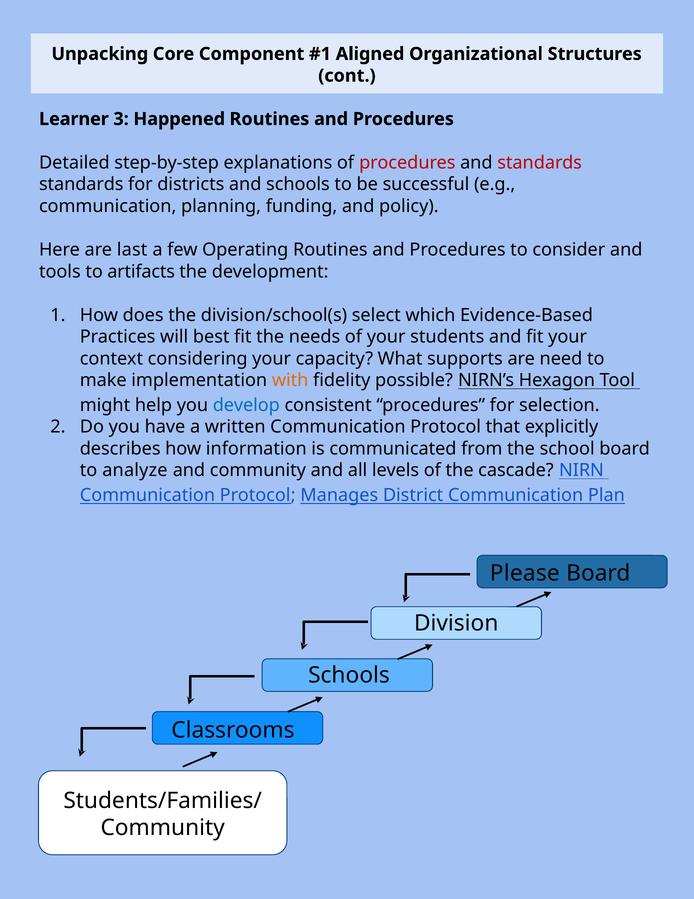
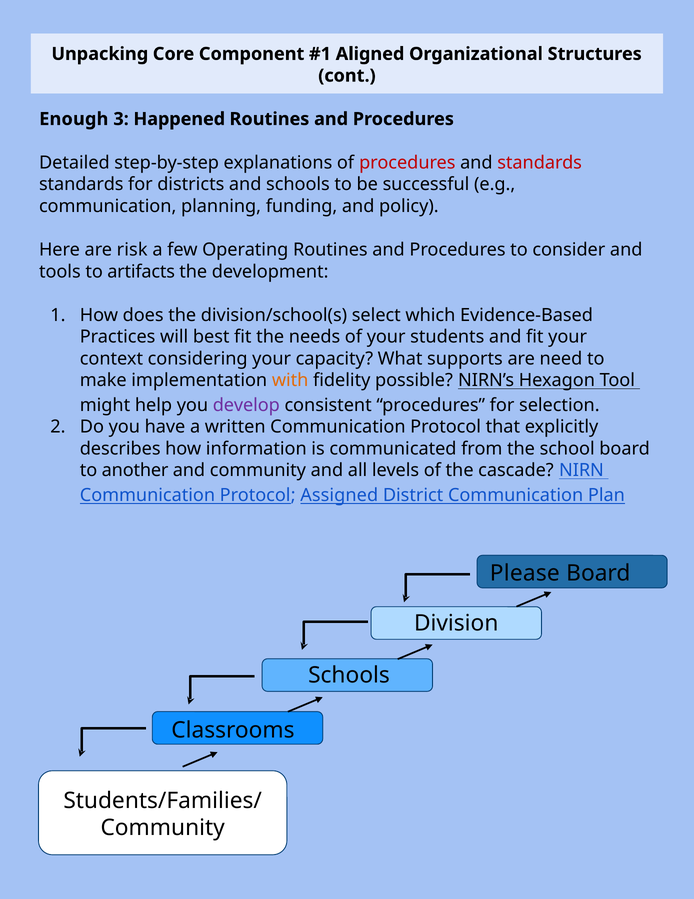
Learner: Learner -> Enough (74, 119)
last: last -> risk (132, 250)
develop colour: blue -> purple (246, 405)
analyze: analyze -> another (135, 470)
Manages: Manages -> Assigned (339, 495)
